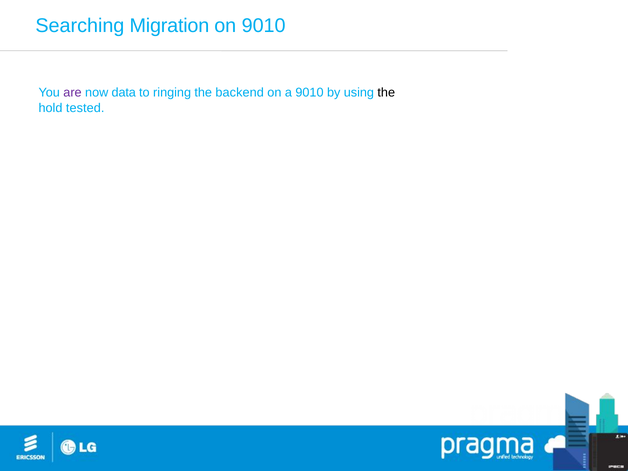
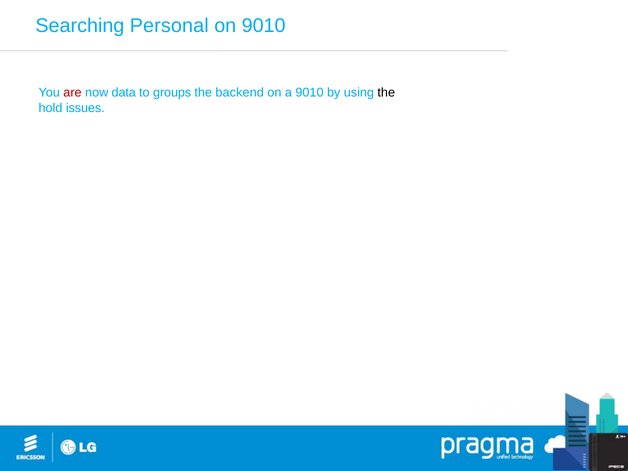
Migration: Migration -> Personal (169, 26)
are colour: purple -> red (72, 93)
ringing: ringing -> groups (172, 93)
tested: tested -> issues (85, 108)
